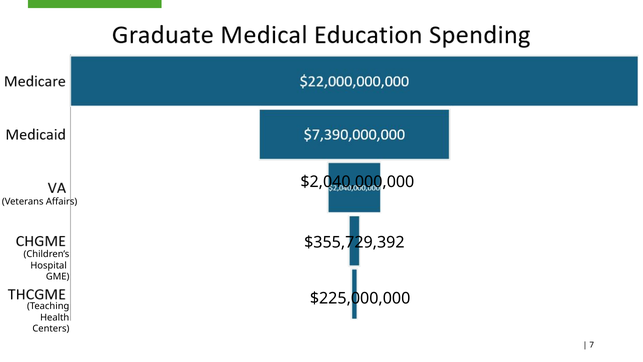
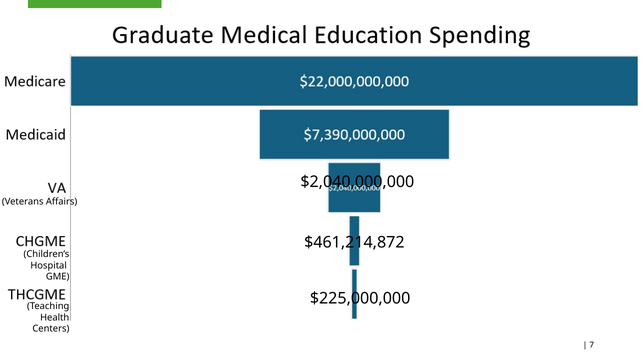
$355,729,392: $355,729,392 -> $461,214,872 (354, 242)
